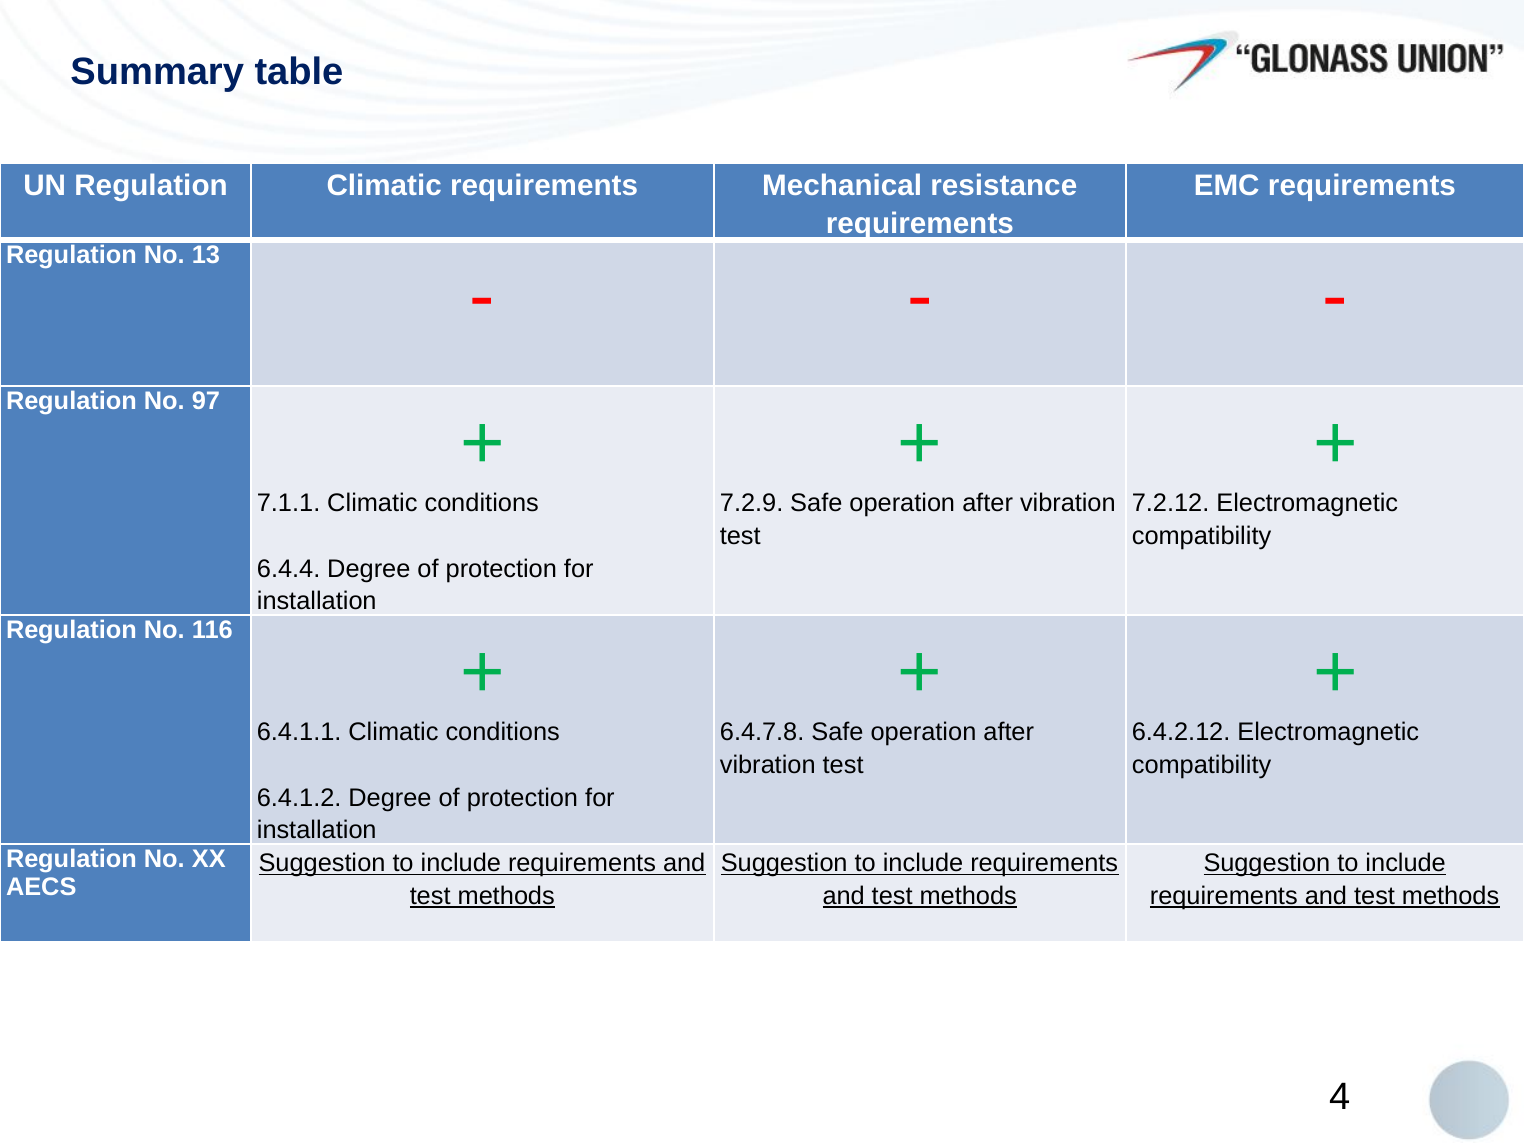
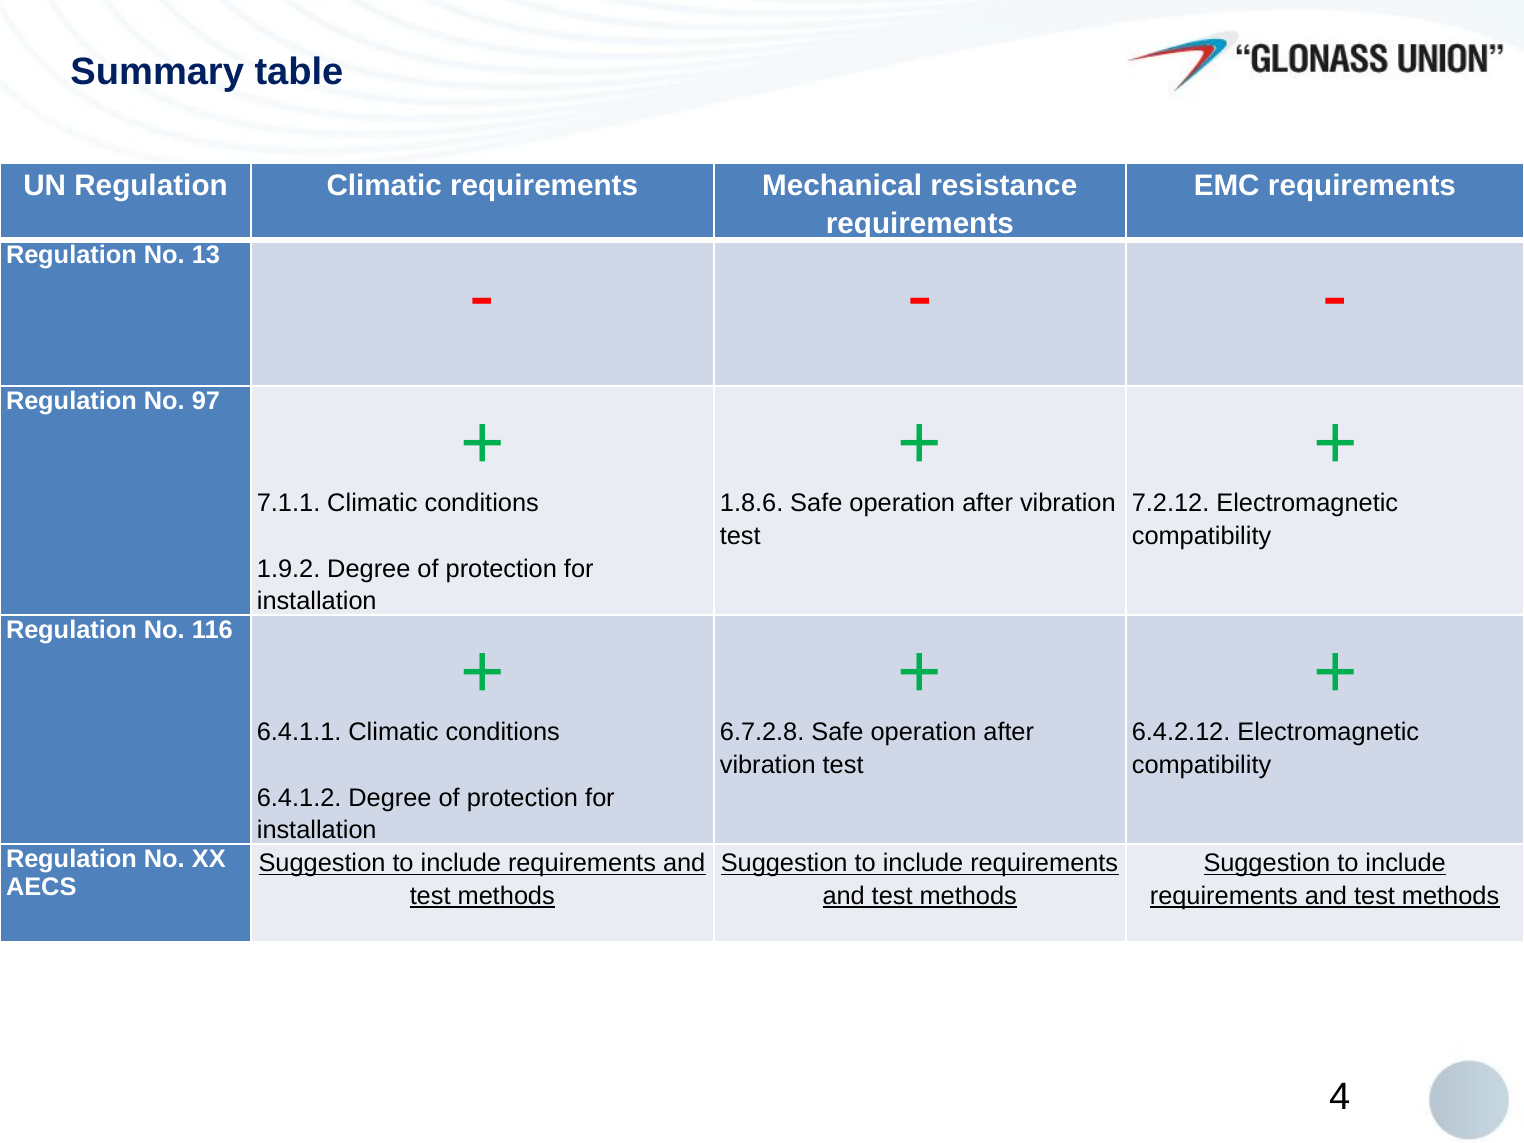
7.2.9: 7.2.9 -> 1.8.6 (752, 503)
6.4.4: 6.4.4 -> 1.9.2 (289, 569)
6.4.7.8: 6.4.7.8 -> 6.7.2.8 (762, 732)
